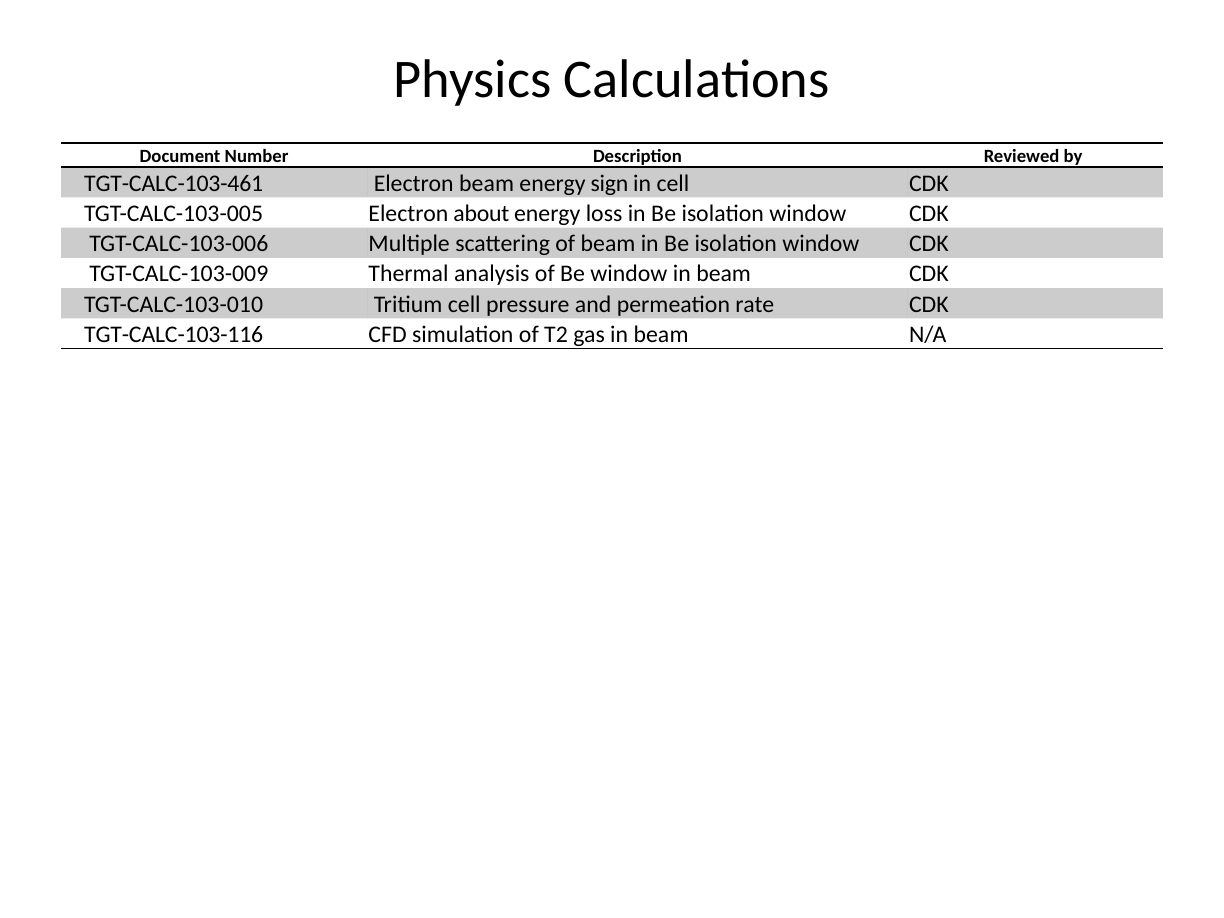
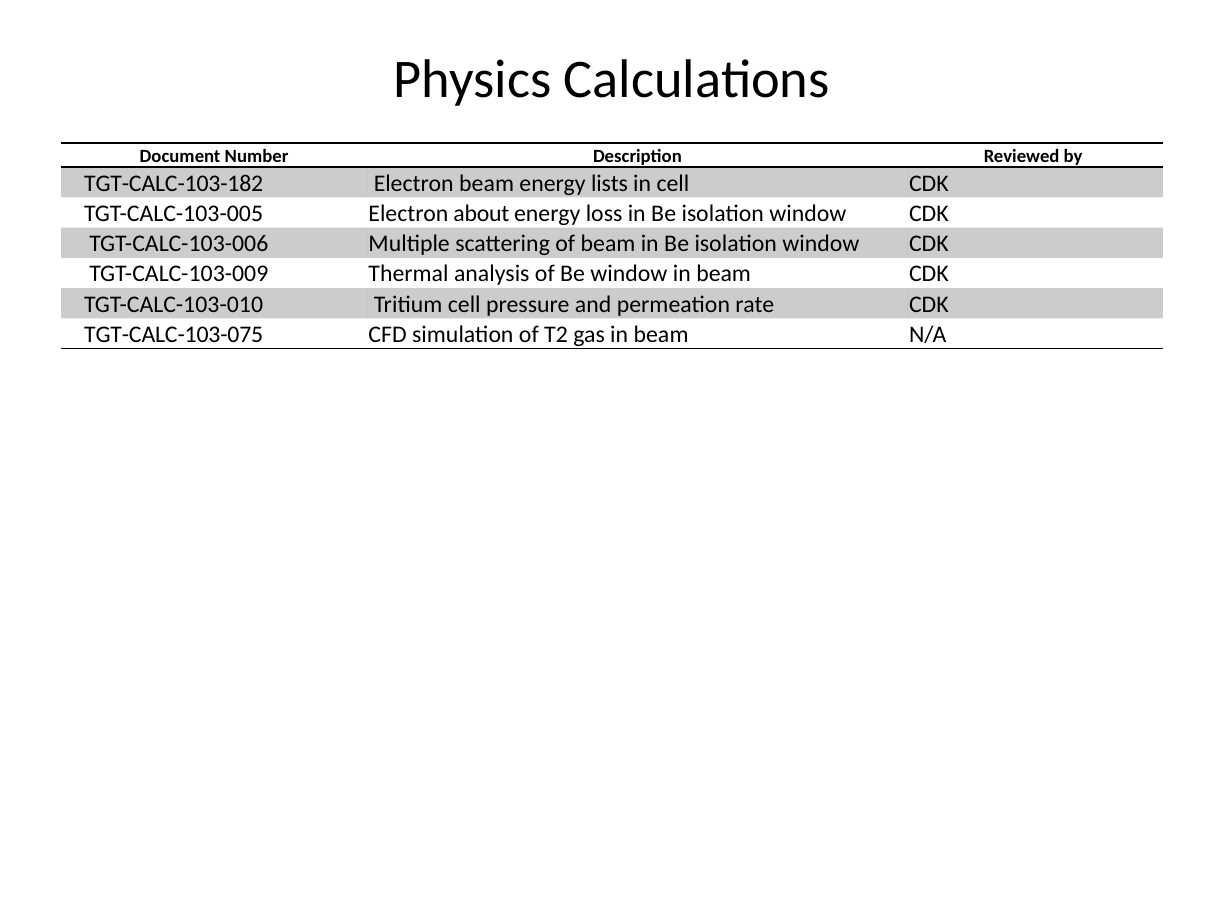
TGT-CALC-103-461: TGT-CALC-103-461 -> TGT-CALC-103-182 (174, 183)
sign: sign -> lists (609, 183)
TGT-CALC-103-116: TGT-CALC-103-116 -> TGT-CALC-103-075 (174, 335)
